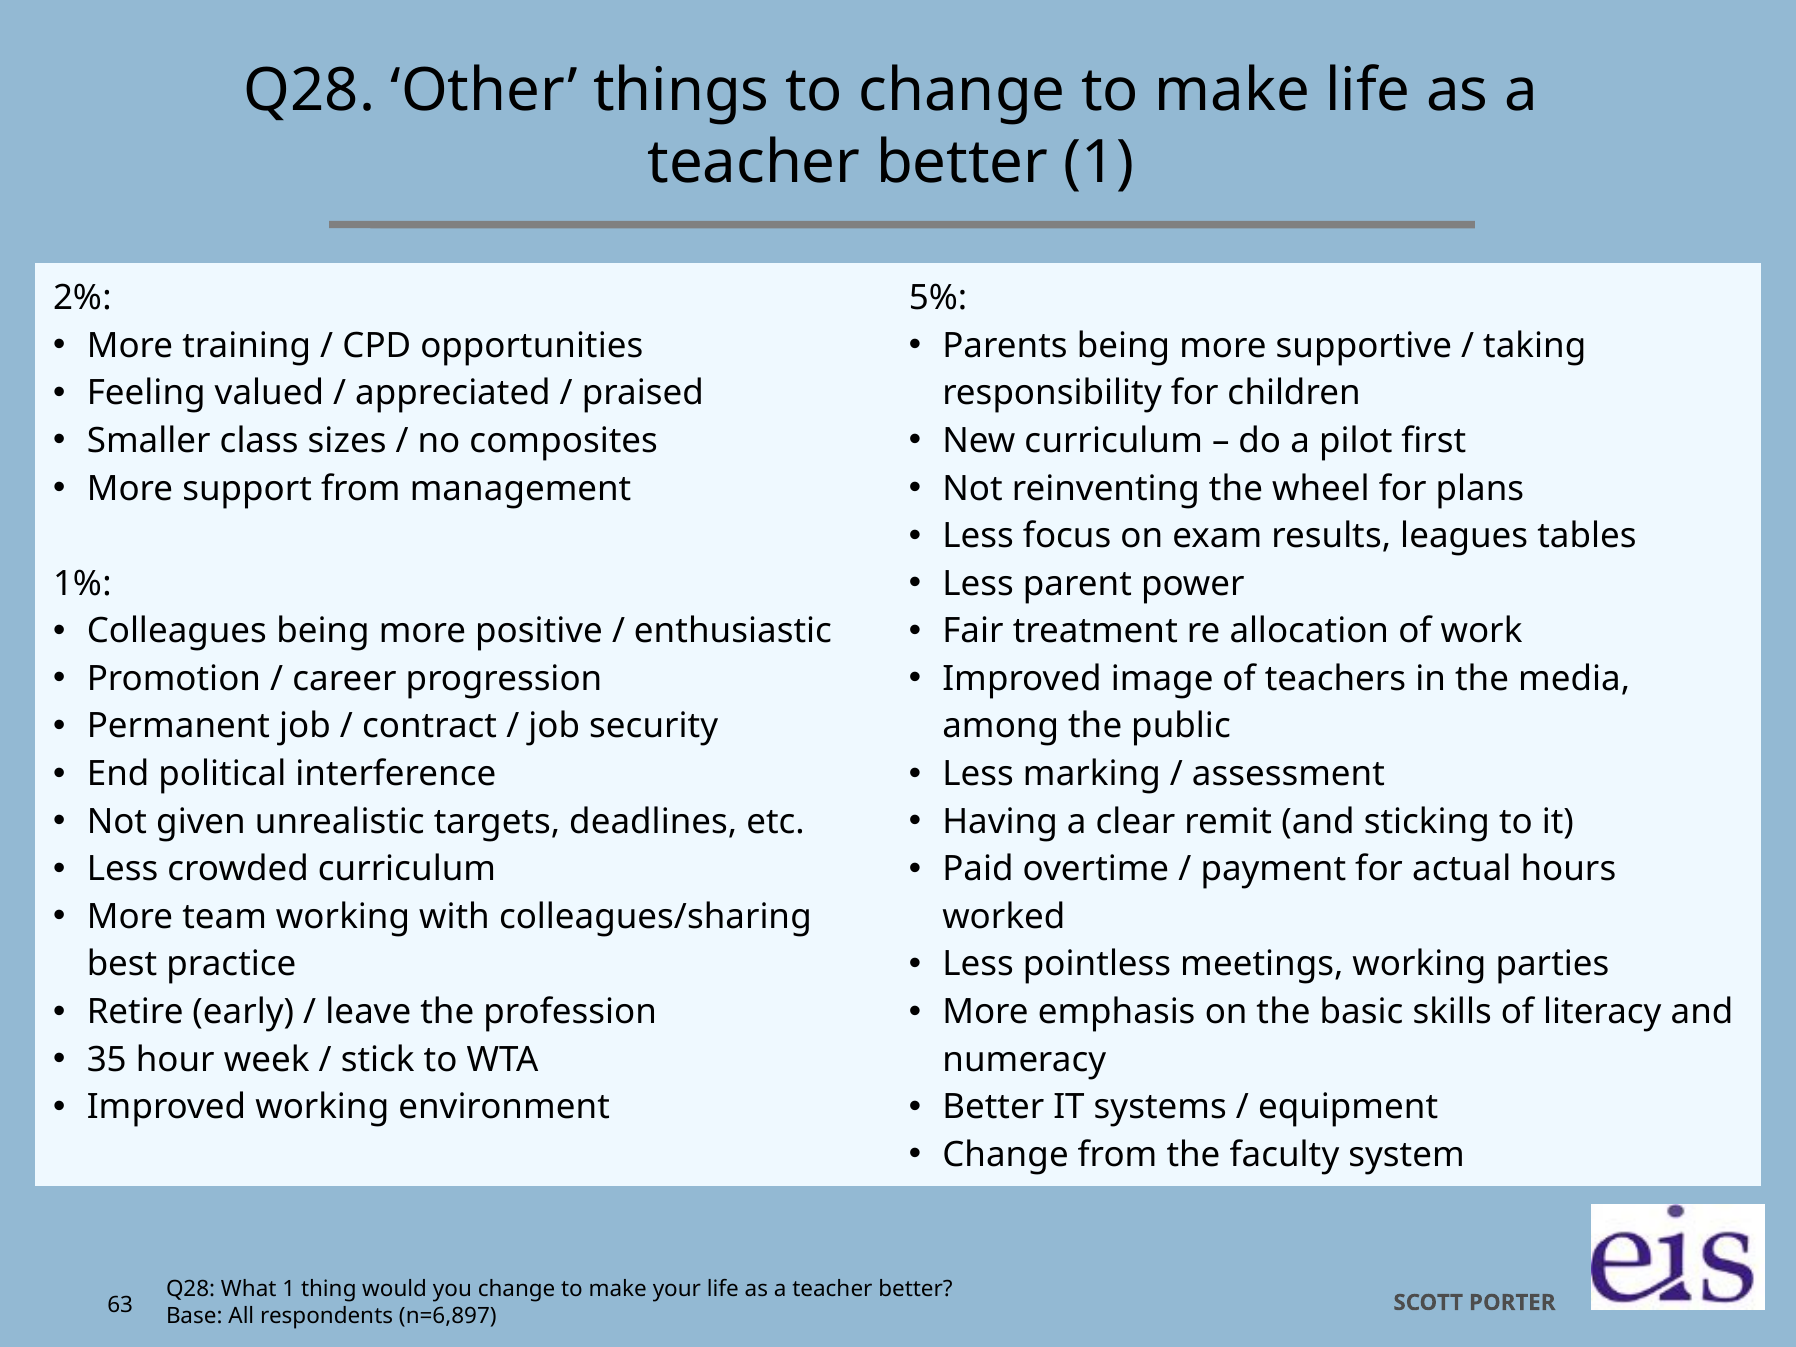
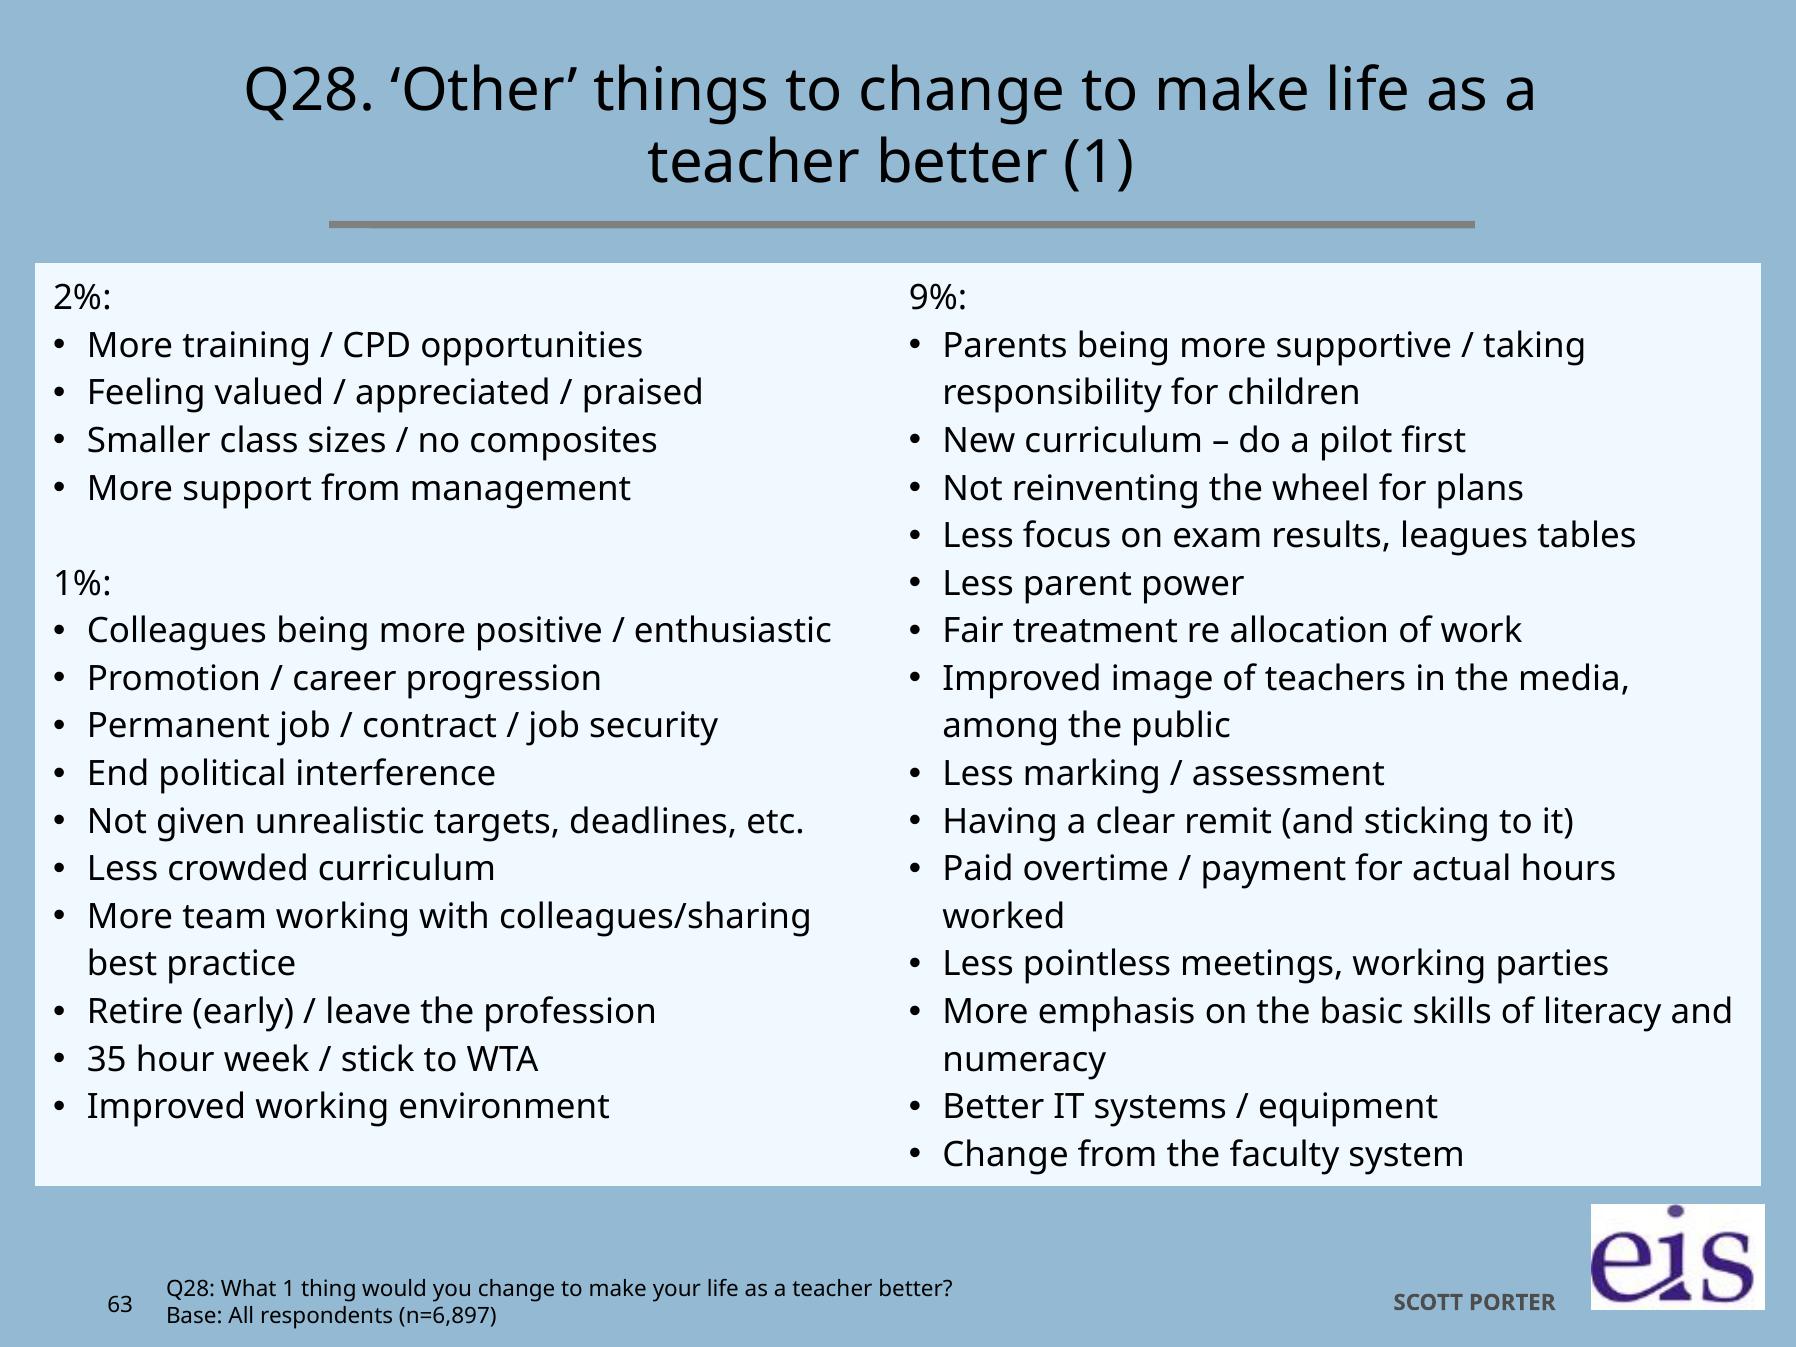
5%: 5% -> 9% (938, 298)
